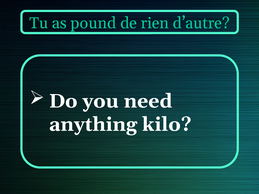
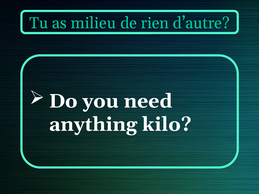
pound: pound -> milieu (93, 23)
